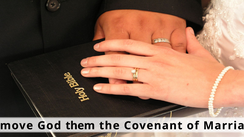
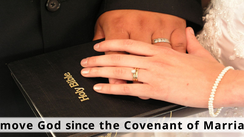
them: them -> since (80, 126)
